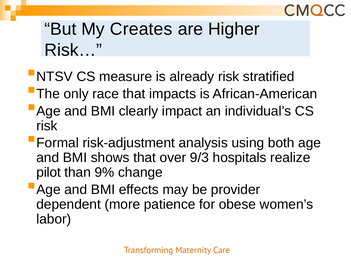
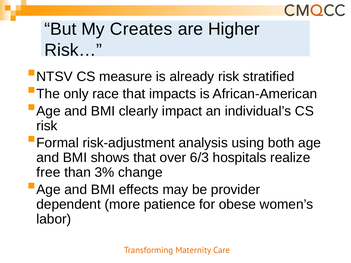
9/3: 9/3 -> 6/3 (199, 158)
pilot: pilot -> free (48, 173)
9%: 9% -> 3% (105, 173)
